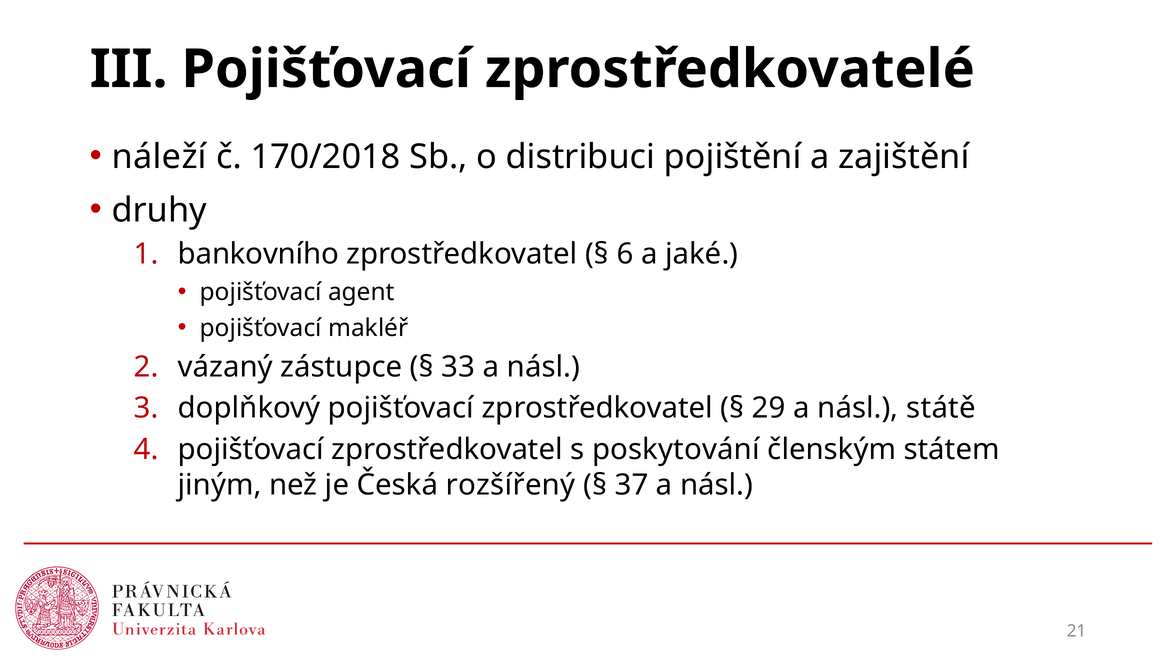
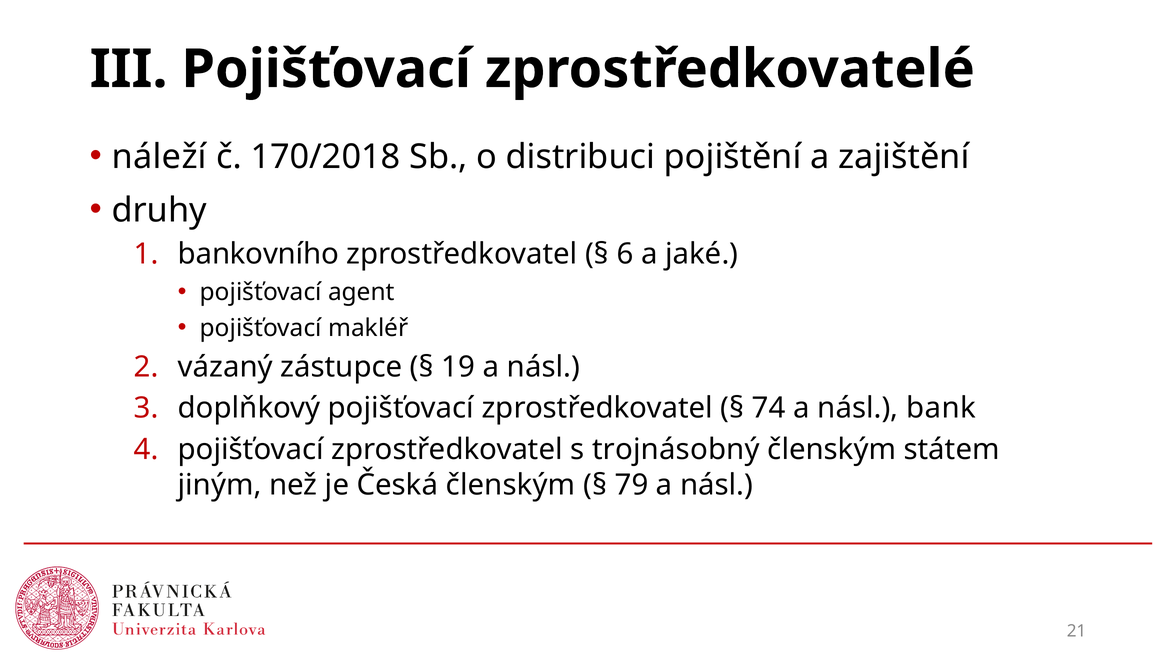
33: 33 -> 19 (458, 367)
29: 29 -> 74 (769, 408)
státě: státě -> bank (941, 408)
poskytování: poskytování -> trojnásobný (676, 449)
Česká rozšířený: rozšířený -> členským (511, 485)
37: 37 -> 79 (632, 485)
